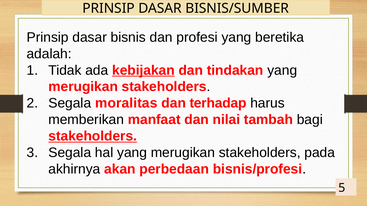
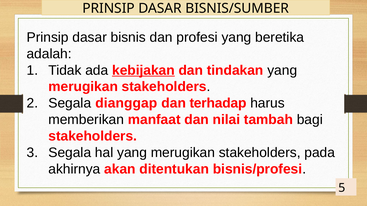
moralitas: moralitas -> dianggap (126, 103)
stakeholders underline: present -> none (93, 136)
perbedaan: perbedaan -> ditentukan (174, 169)
